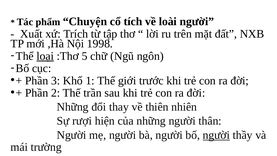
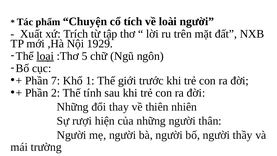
1998: 1998 -> 1929 (100, 44)
3: 3 -> 7 (56, 81)
trần: trần -> tính (93, 93)
người underline: present -> none (216, 135)
